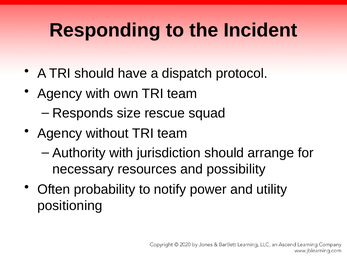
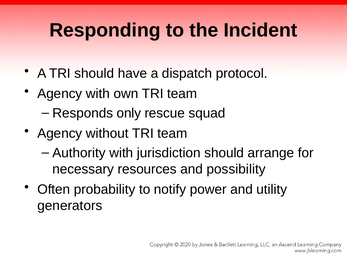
size: size -> only (129, 113)
positioning: positioning -> generators (70, 205)
